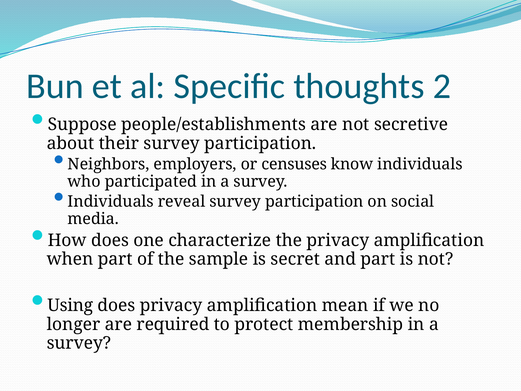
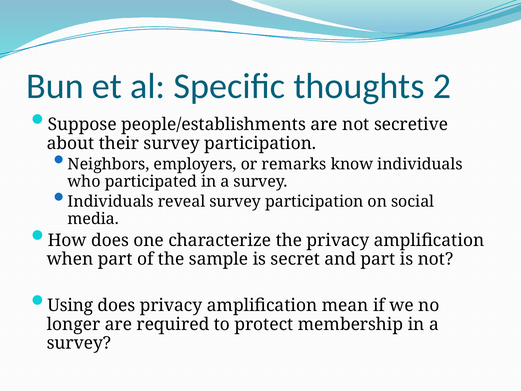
censuses: censuses -> remarks (294, 164)
